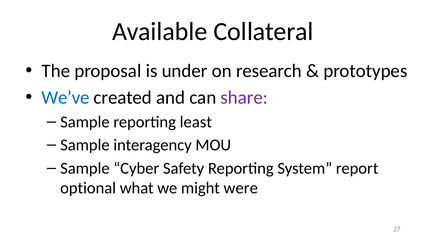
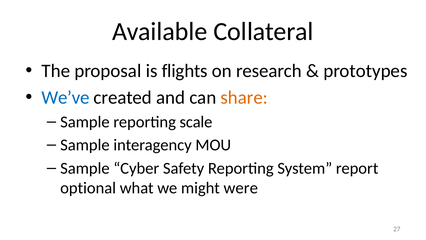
under: under -> flights (185, 71)
share colour: purple -> orange (244, 97)
least: least -> scale (196, 122)
